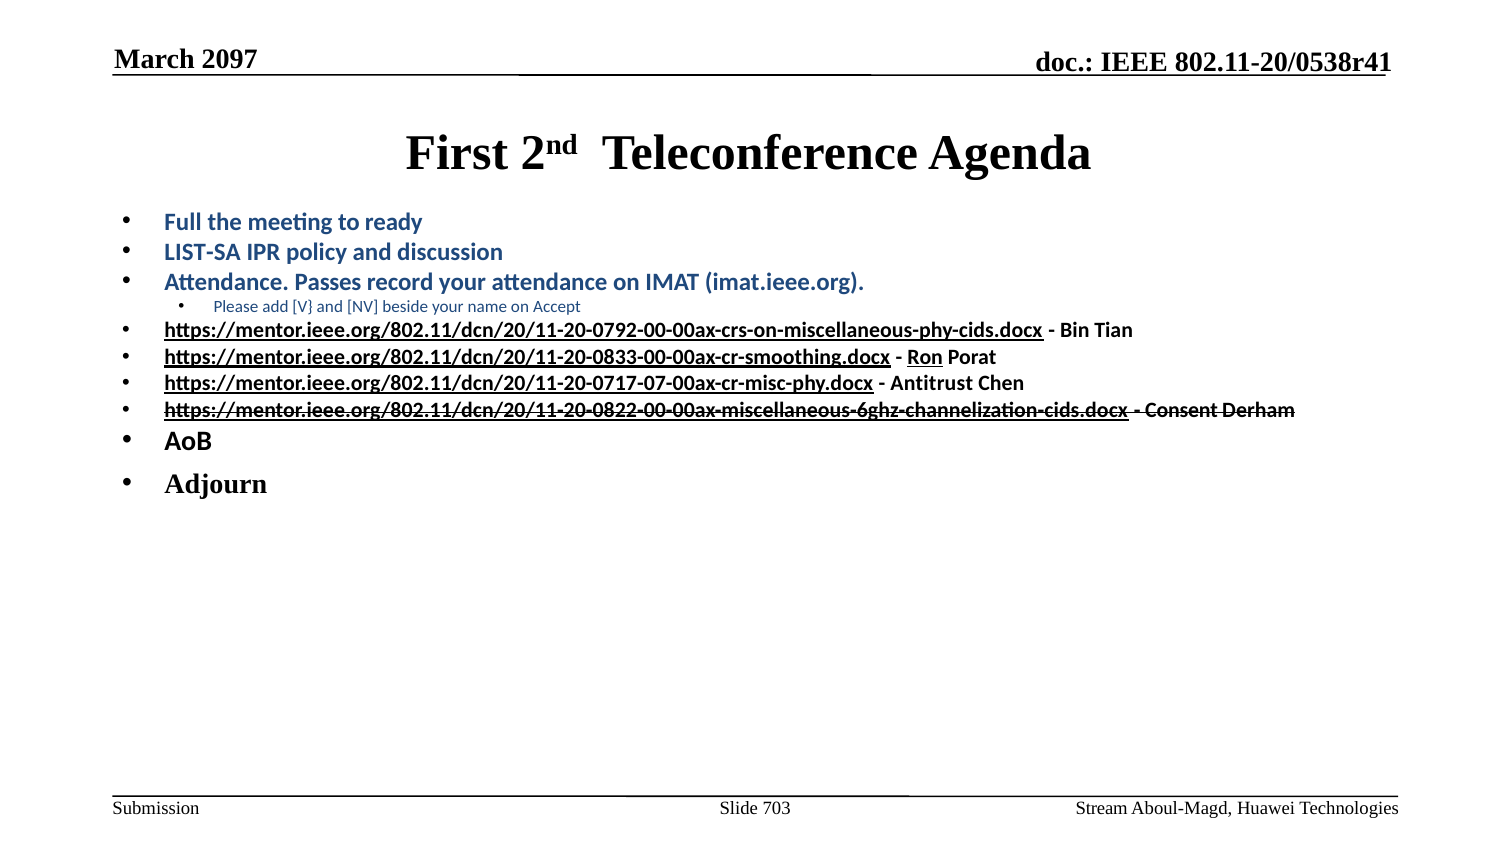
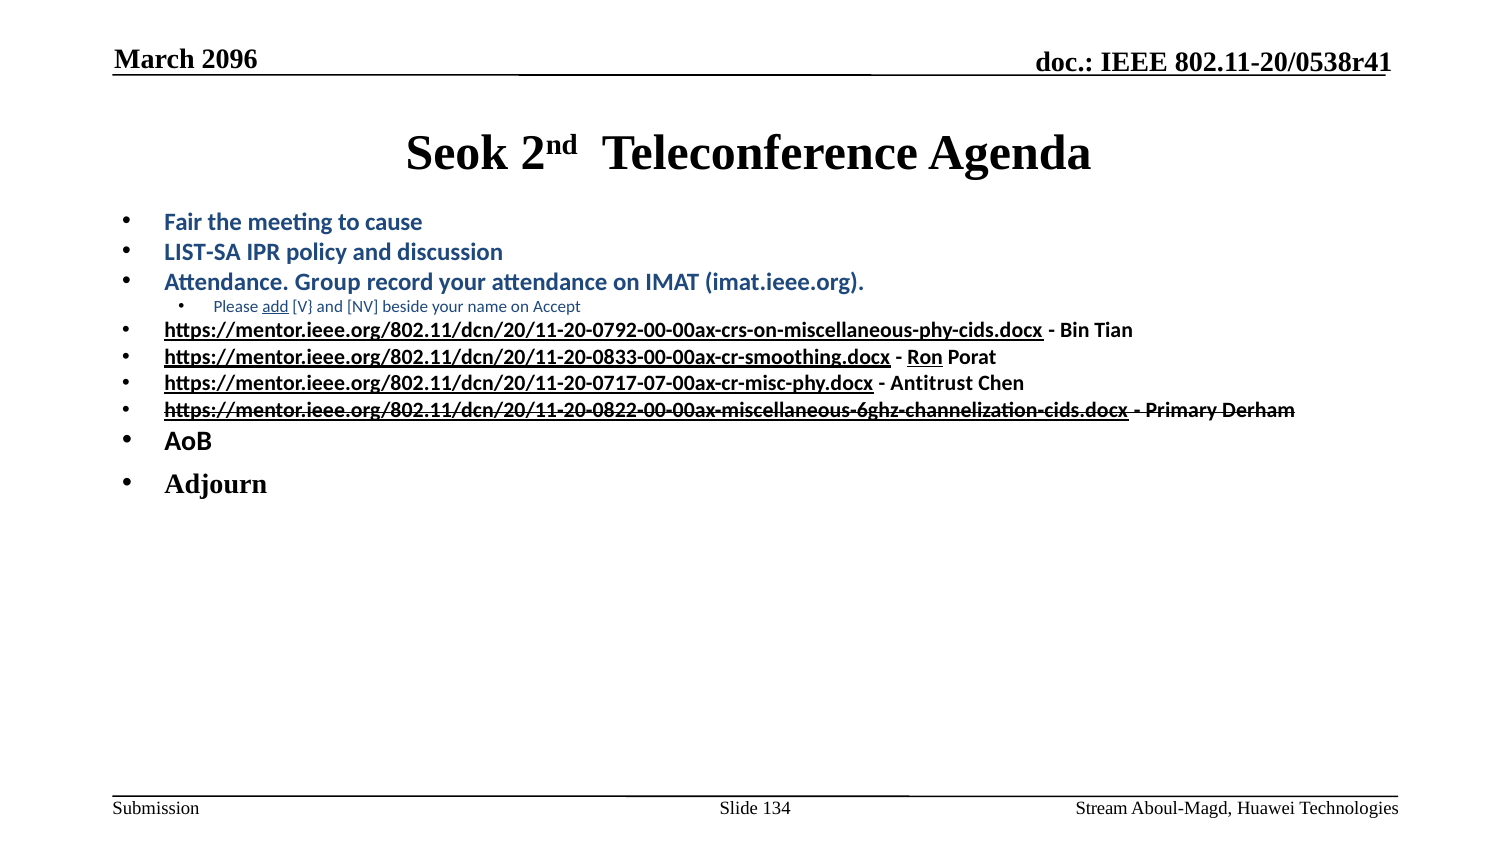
2097: 2097 -> 2096 (230, 60)
First: First -> Seok (457, 153)
Full: Full -> Fair (183, 222)
ready: ready -> cause (394, 222)
Passes: Passes -> Group (328, 282)
add underline: none -> present (275, 306)
Consent: Consent -> Primary (1181, 410)
703: 703 -> 134 (777, 808)
